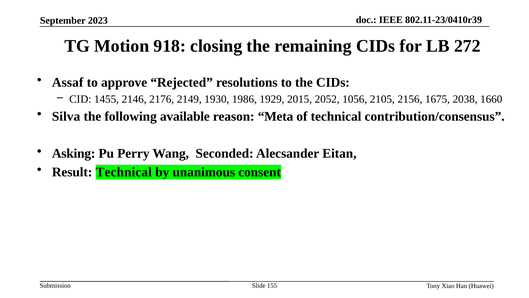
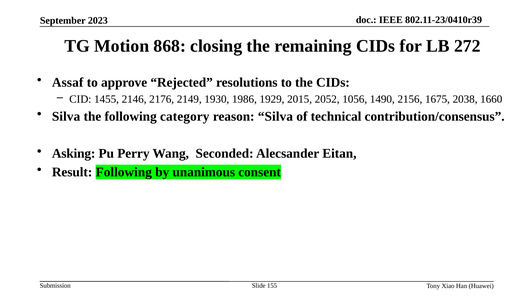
918: 918 -> 868 (170, 46)
2105: 2105 -> 1490 (382, 99)
available: available -> category (185, 116)
reason Meta: Meta -> Silva (275, 116)
Result Technical: Technical -> Following (124, 172)
